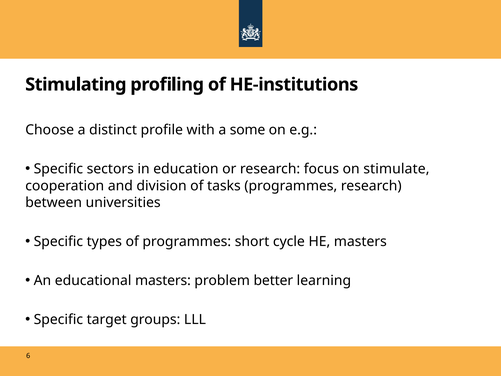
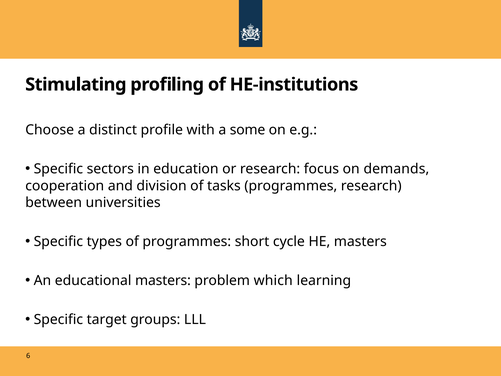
stimulate: stimulate -> demands (396, 169)
better: better -> which (273, 280)
